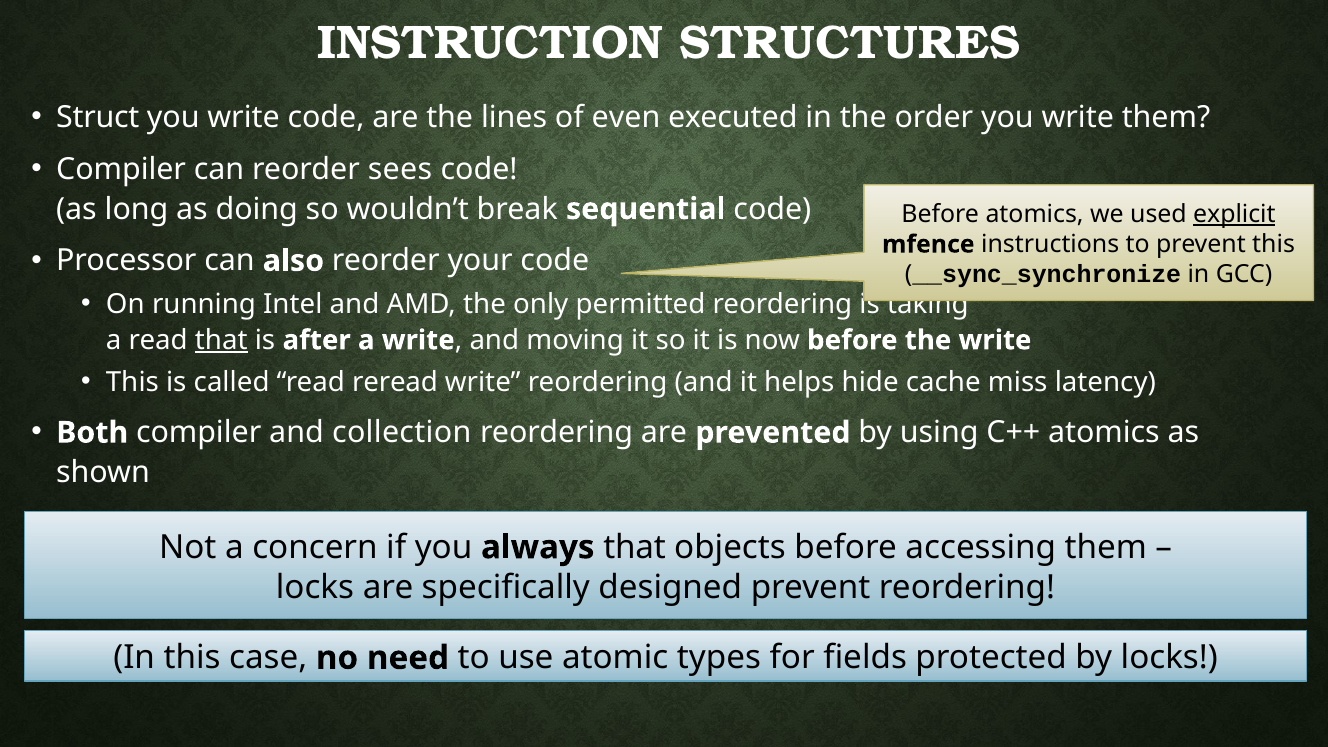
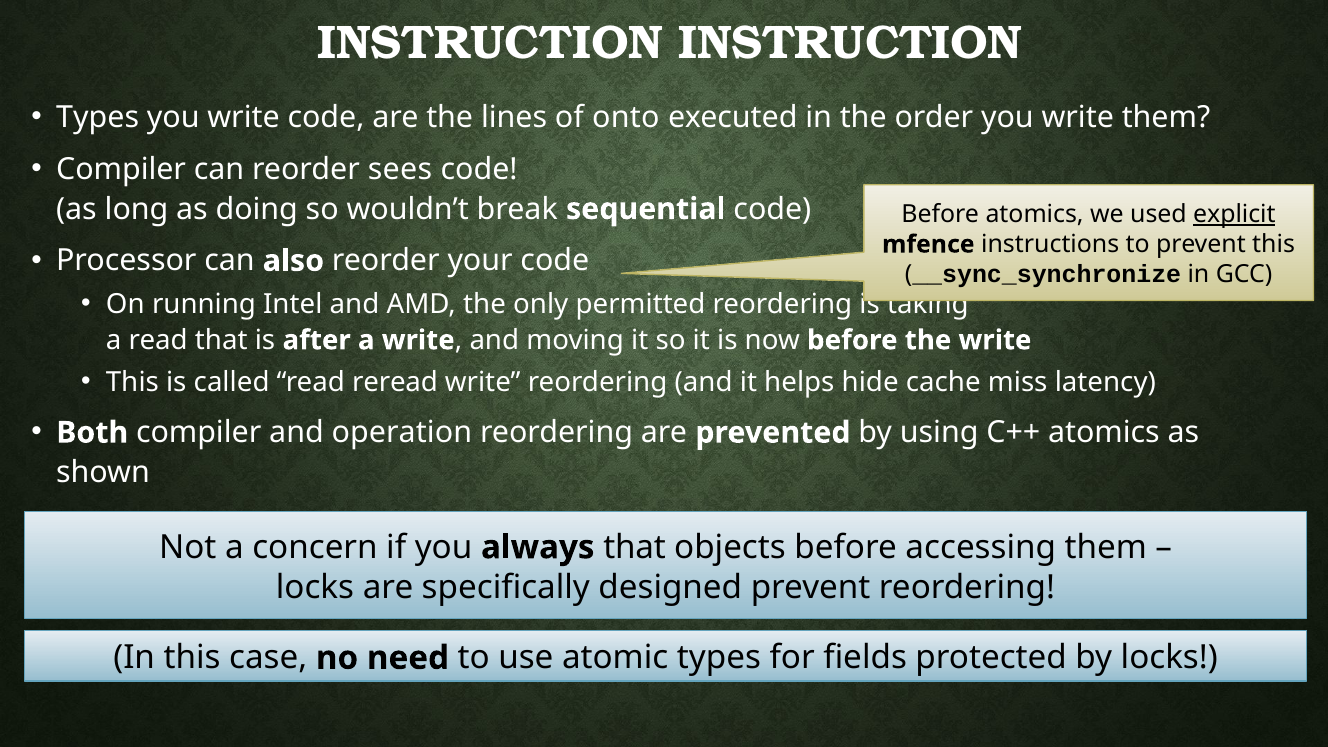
INSTRUCTION STRUCTURES: STRUCTURES -> INSTRUCTION (850, 43)
Struct: Struct -> Types (98, 118)
even: even -> onto (626, 118)
that underline: present -> none (221, 340)
collection: collection -> operation (402, 433)
